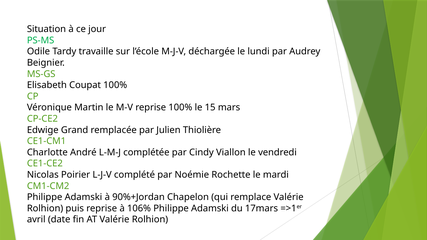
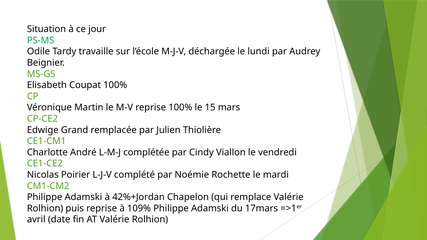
90%+Jordan: 90%+Jordan -> 42%+Jordan (139, 197)
106%: 106% -> 109% (139, 209)
